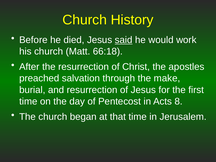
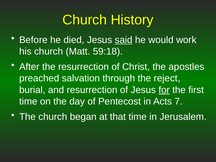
66:18: 66:18 -> 59:18 (108, 51)
make: make -> reject (167, 78)
for underline: none -> present (164, 90)
8: 8 -> 7 (179, 101)
